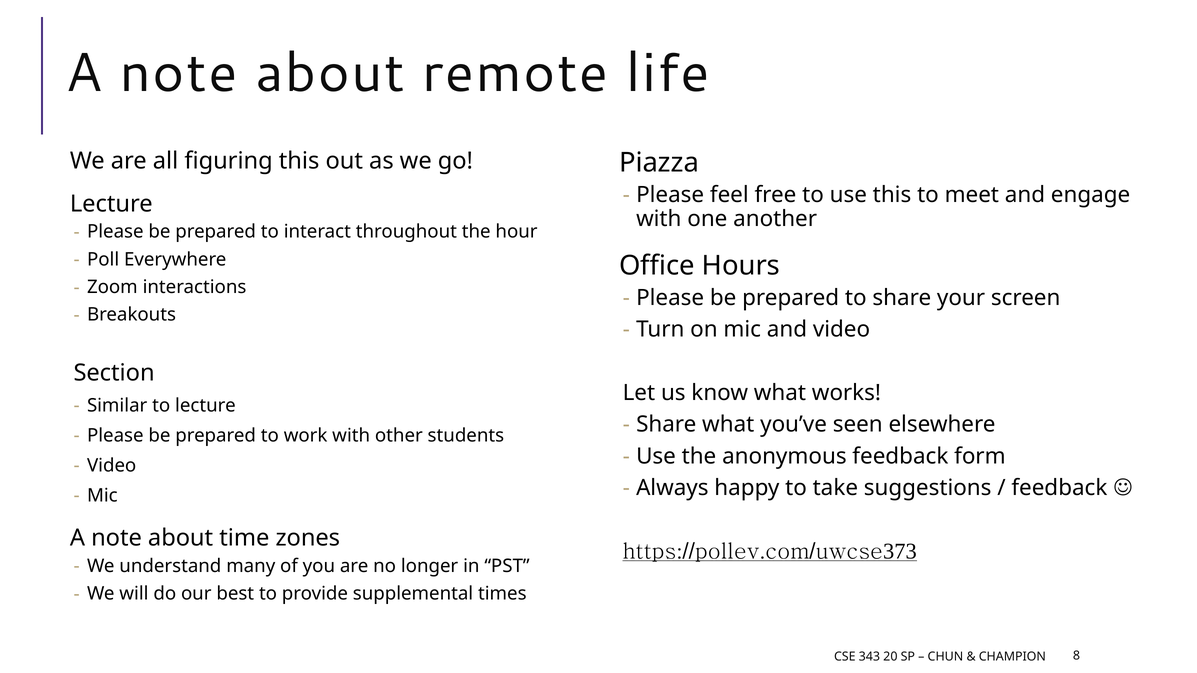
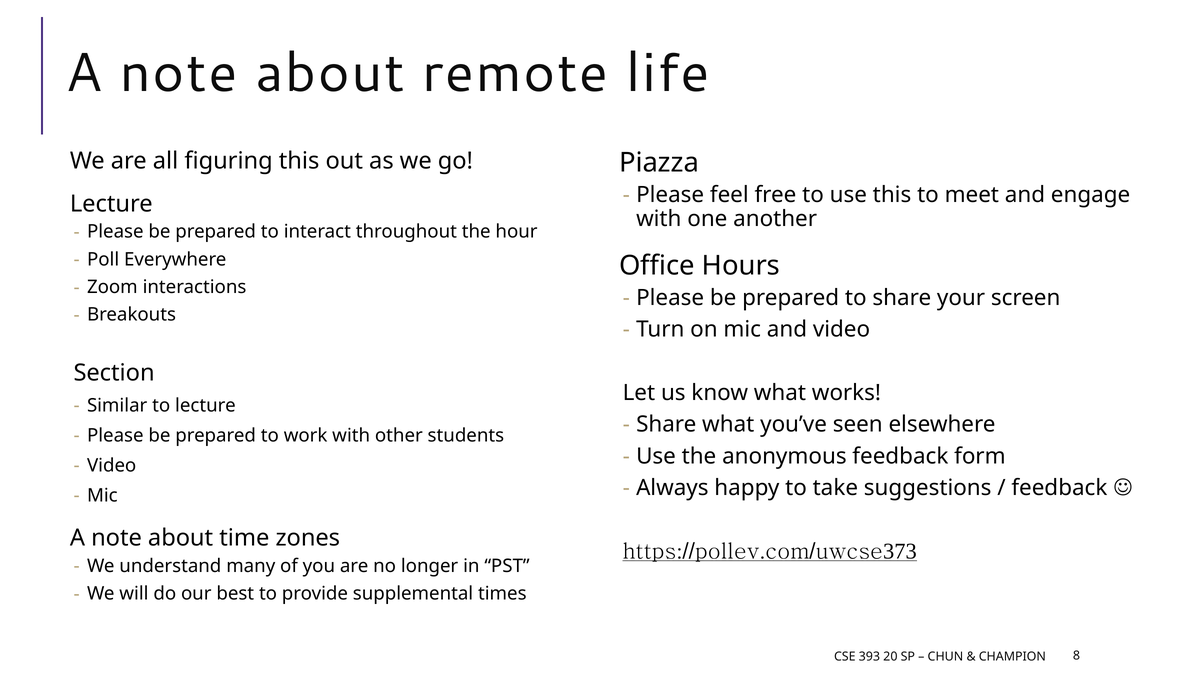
343: 343 -> 393 (869, 657)
